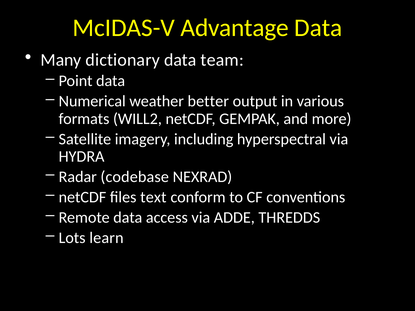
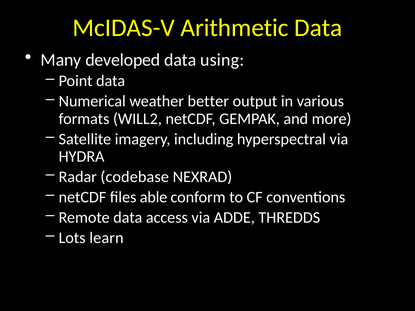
Advantage: Advantage -> Arithmetic (235, 28)
dictionary: dictionary -> developed (123, 60)
team: team -> using (222, 60)
text: text -> able (154, 197)
